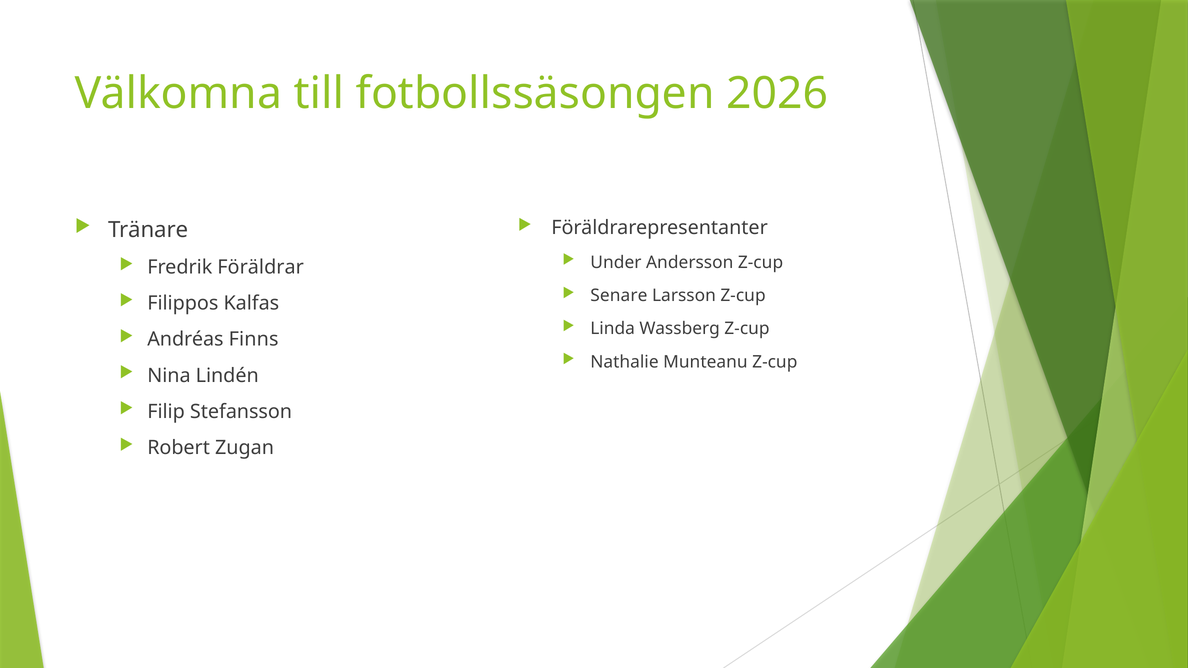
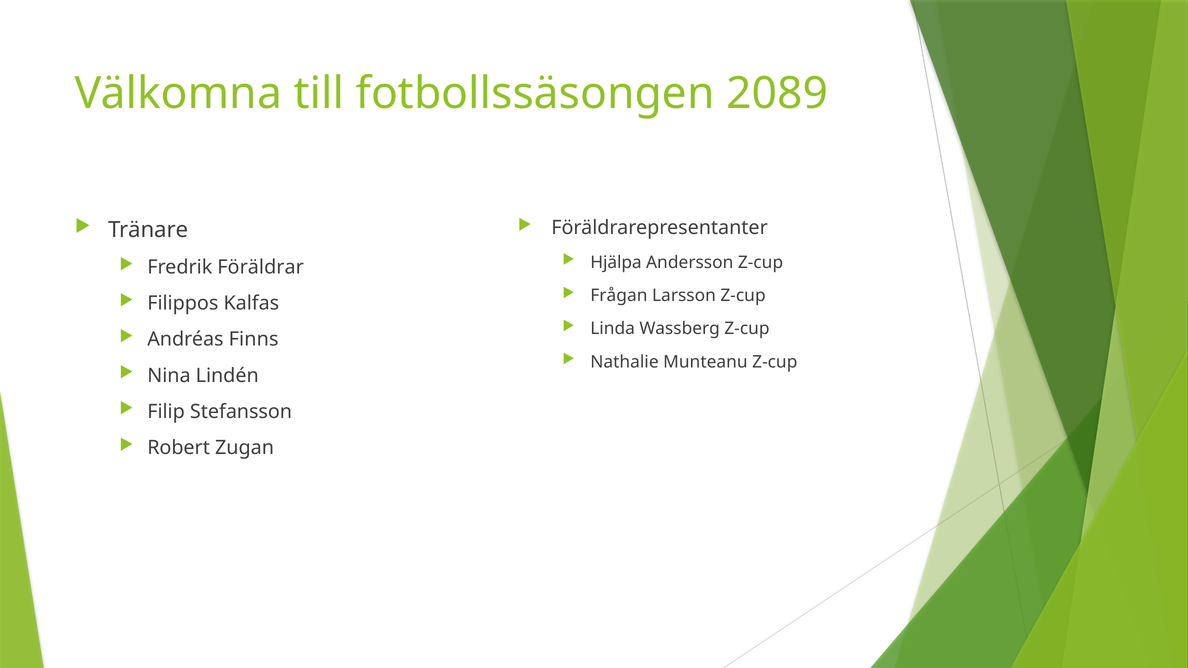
2026: 2026 -> 2089 (777, 94)
Under: Under -> Hjälpa (616, 262)
Senare: Senare -> Frågan (619, 296)
